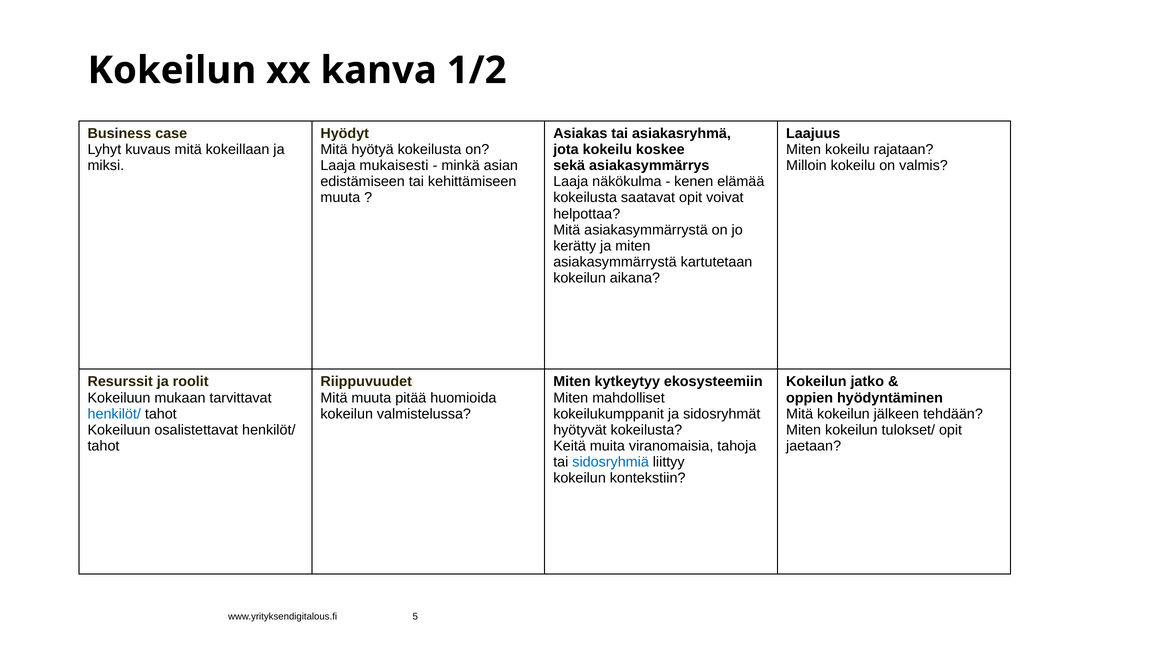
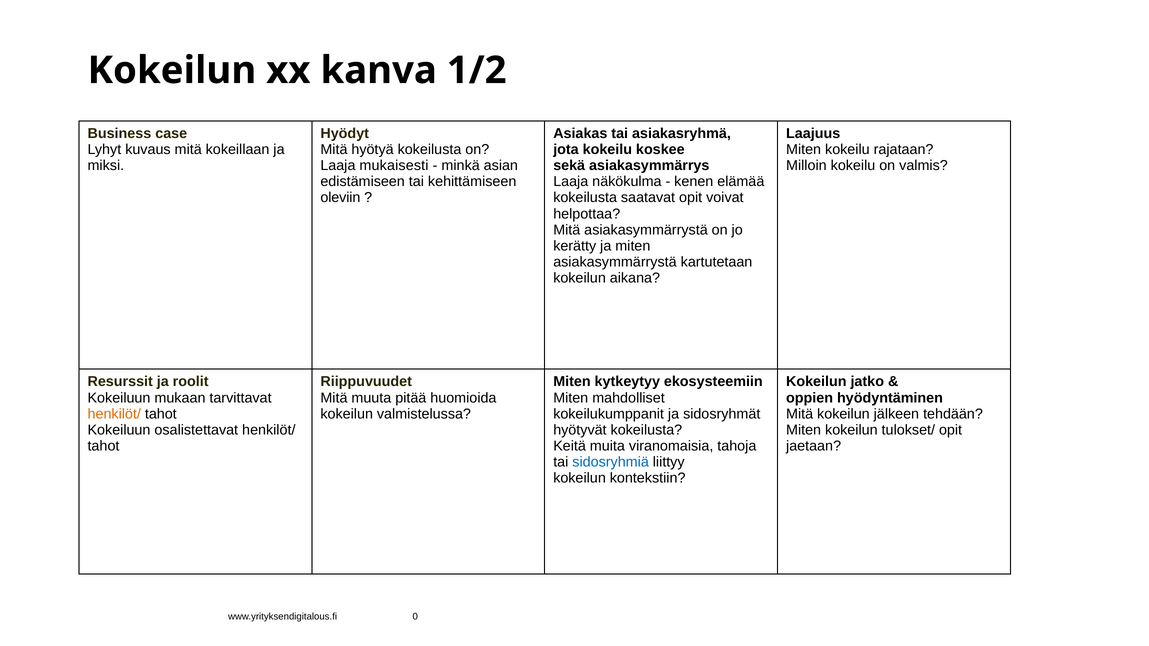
muuta: muuta -> oleviin (340, 198)
henkilöt/ colour: blue -> orange (114, 414)
5: 5 -> 0 (415, 617)
